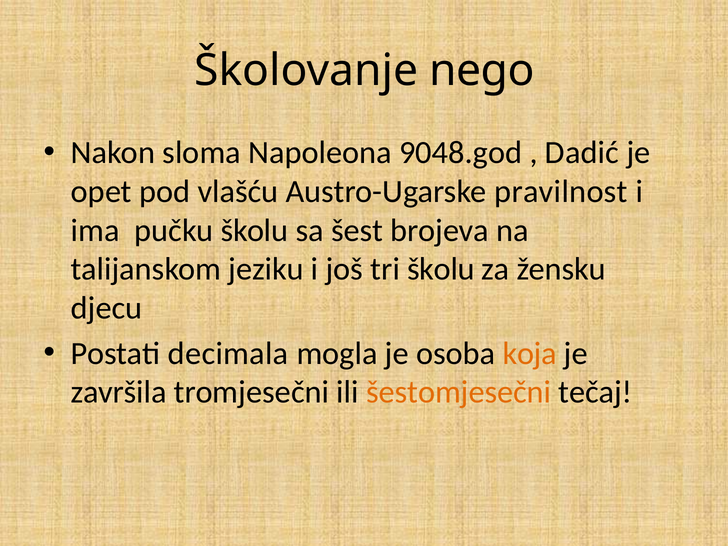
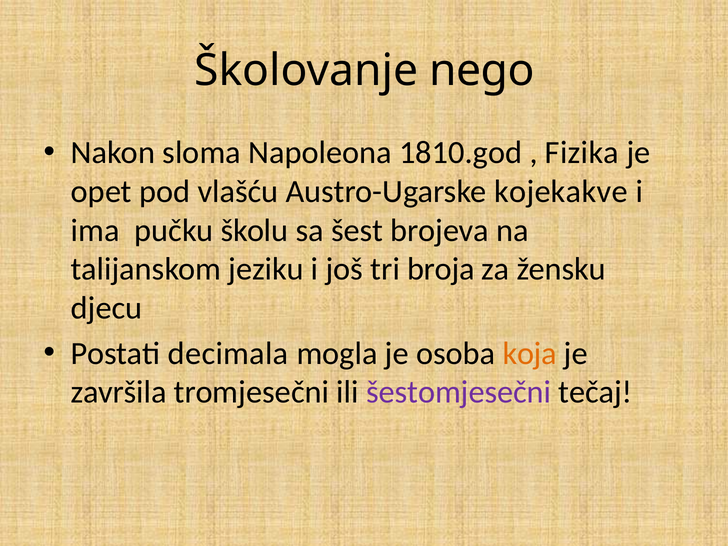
9048.god: 9048.god -> 1810.god (461, 153)
Dadić: Dadić -> Fizika (582, 153)
pravilnost: pravilnost -> kojekakve (561, 192)
tri školu: školu -> broja (441, 269)
šestomjesečni colour: orange -> purple (459, 392)
